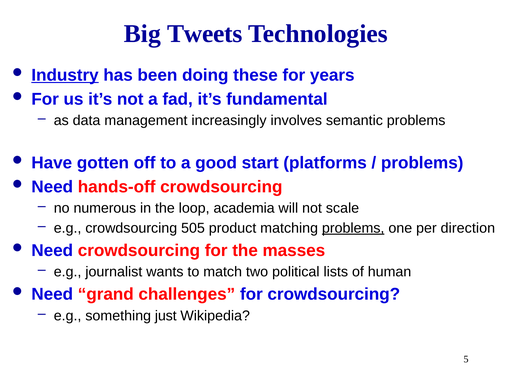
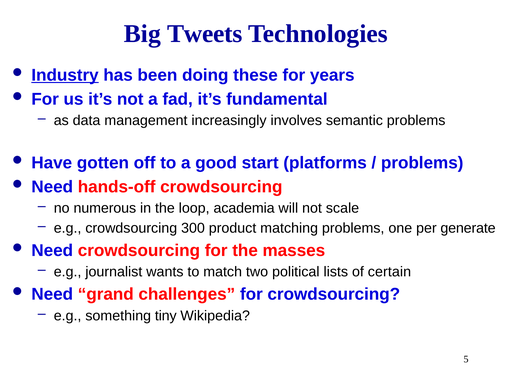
505: 505 -> 300 (193, 228)
problems underline: present -> none (353, 228)
direction: direction -> generate (468, 228)
human: human -> certain (389, 272)
just: just -> tiny (166, 316)
